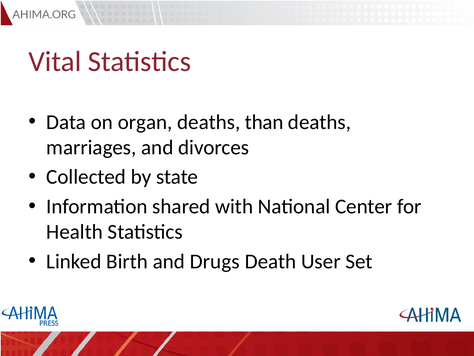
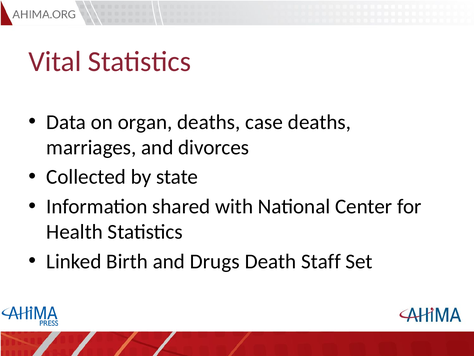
than: than -> case (264, 122)
User: User -> Staff (321, 261)
